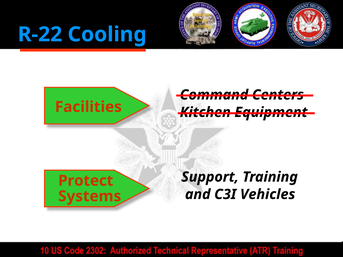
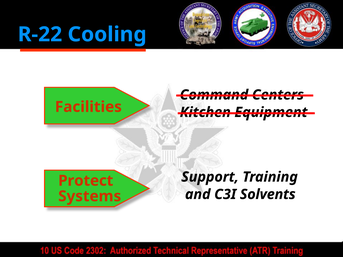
Vehicles: Vehicles -> Solvents (268, 195)
